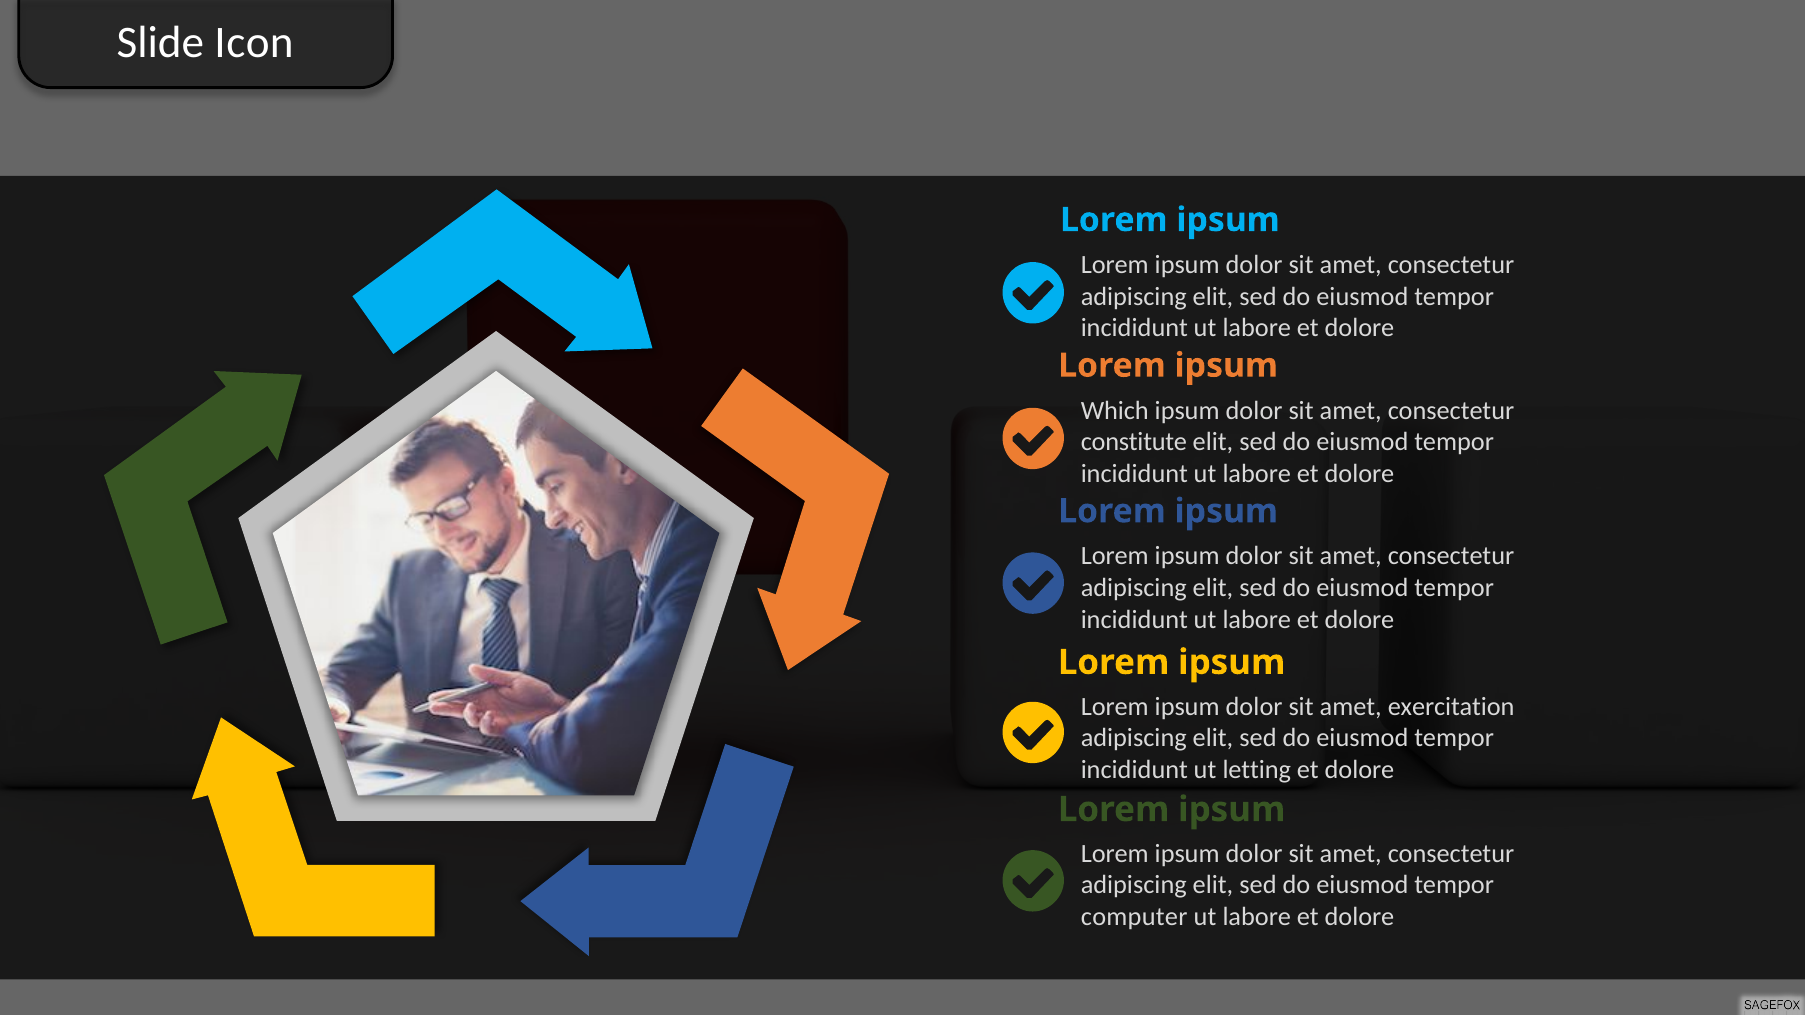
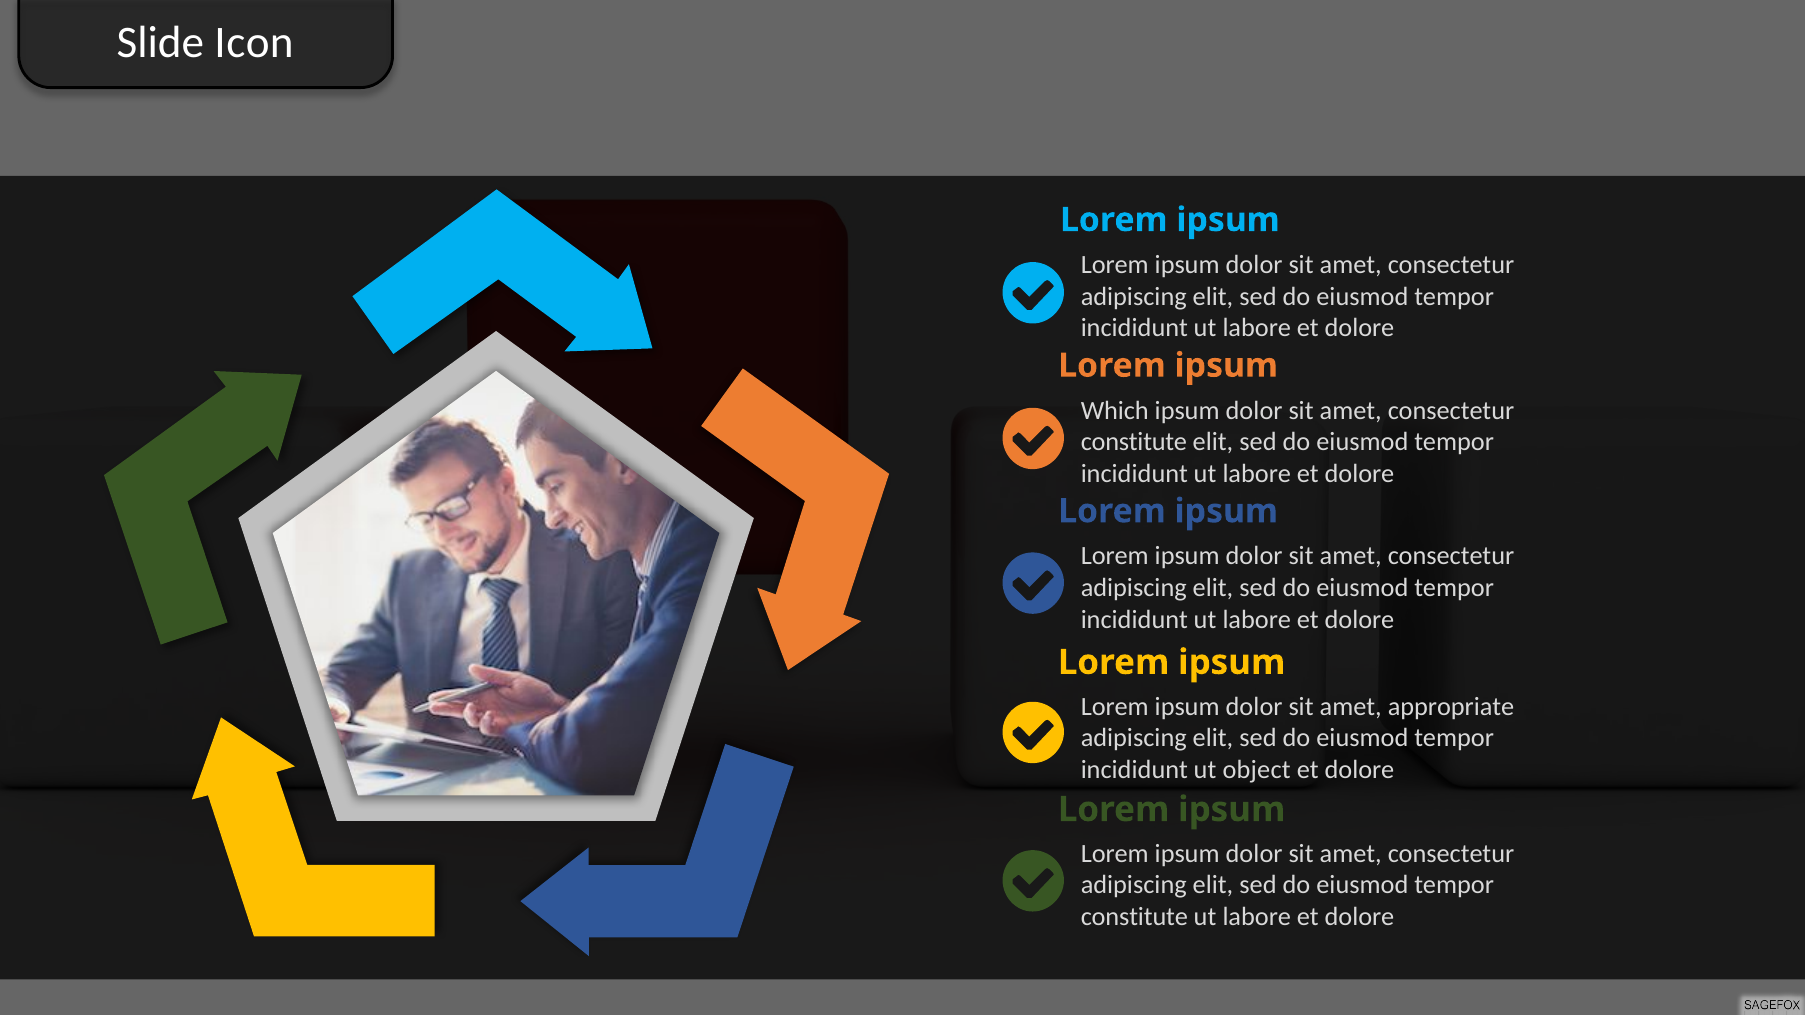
exercitation: exercitation -> appropriate (1451, 707)
letting: letting -> object (1257, 770)
computer: computer -> constitute (1134, 917)
